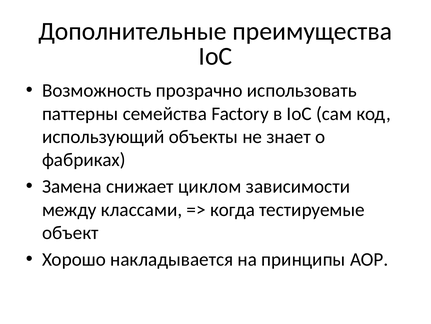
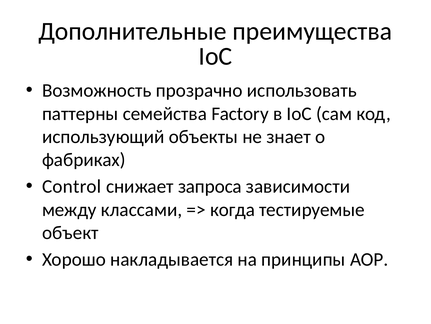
Замена: Замена -> Control (72, 186)
циклом: циклом -> запроса (210, 186)
